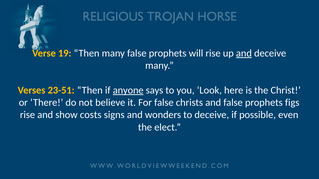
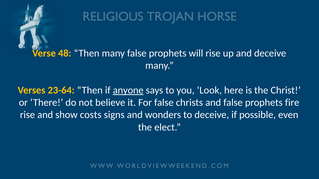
19: 19 -> 48 (65, 53)
and underline: present -> none (244, 53)
23-51: 23-51 -> 23-64 (61, 90)
figs: figs -> fire (292, 103)
